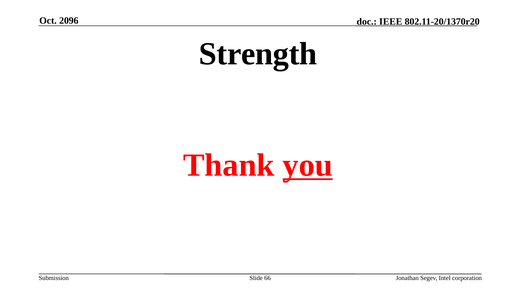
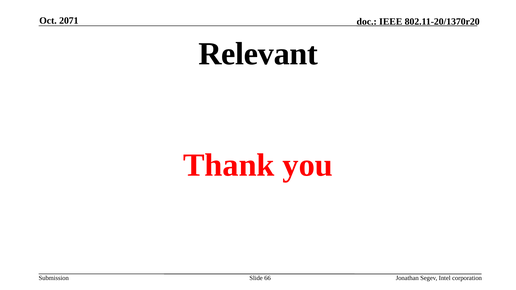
2096: 2096 -> 2071 (69, 21)
Strength: Strength -> Relevant (258, 54)
you underline: present -> none (308, 165)
